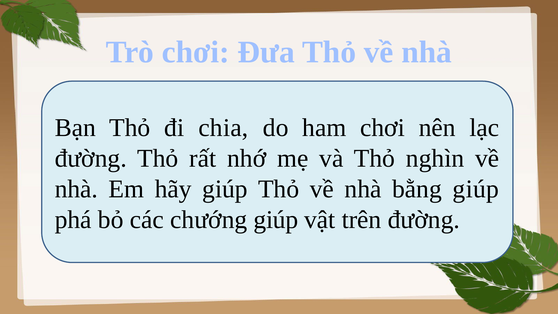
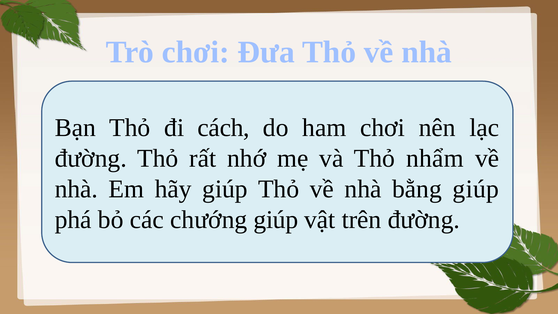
chia: chia -> cách (224, 128)
nghìn: nghìn -> nhẩm (435, 158)
